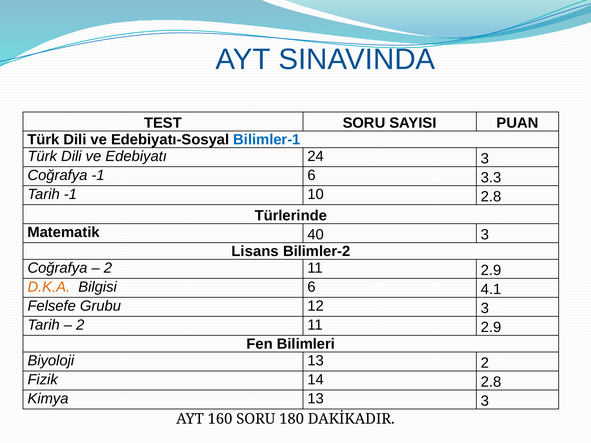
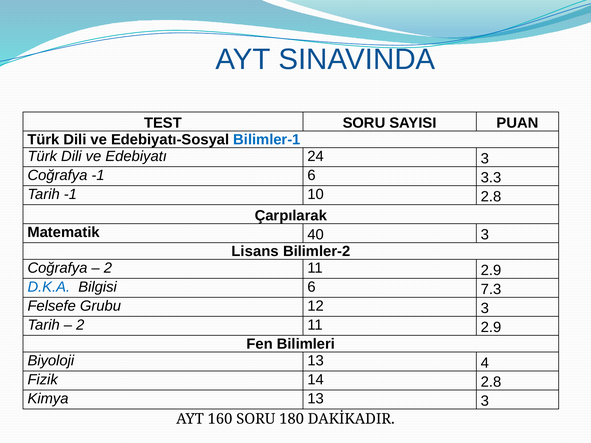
Türlerinde: Türlerinde -> Çarpılarak (291, 216)
D.K.A colour: orange -> blue (49, 287)
4.1: 4.1 -> 7.3 (491, 290)
13 2: 2 -> 4 (485, 363)
